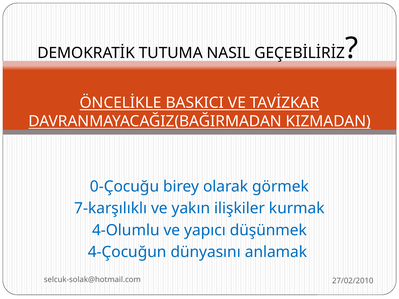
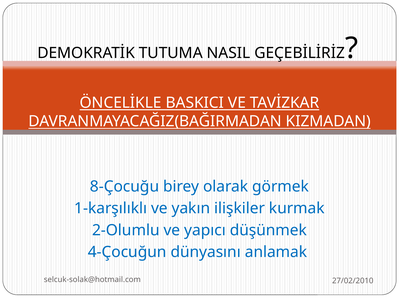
0-Çocuğu: 0-Çocuğu -> 8-Çocuğu (125, 187)
7-karşılıklı: 7-karşılıklı -> 1-karşılıklı (111, 209)
4-Olumlu: 4-Olumlu -> 2-Olumlu (126, 230)
